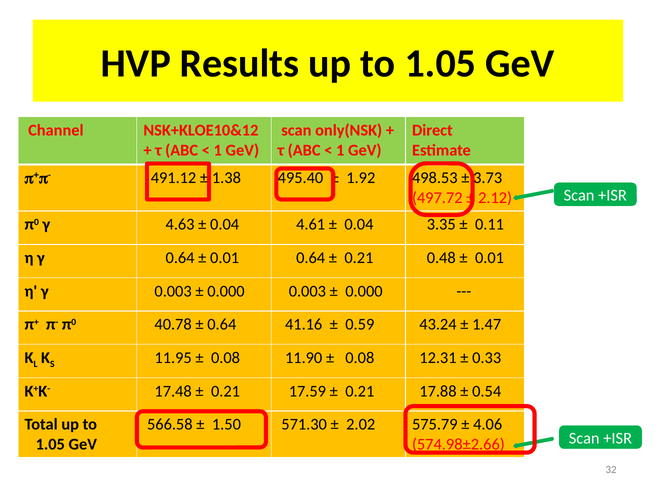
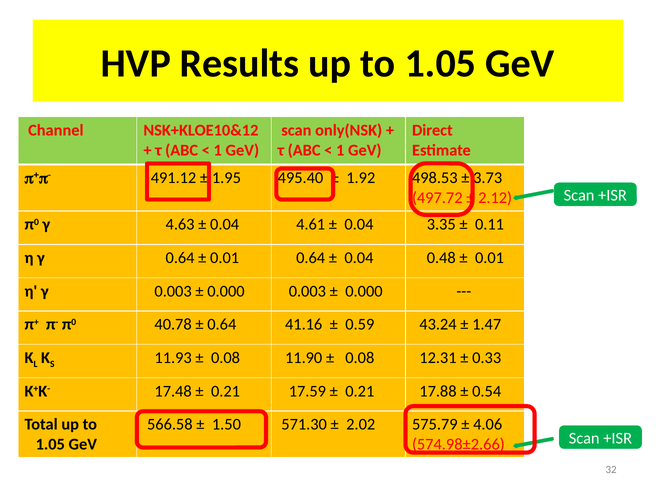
1.38: 1.38 -> 1.95 (226, 178)
0.21: 0.21 -> 0.04 (359, 258)
11.95: 11.95 -> 11.93 (173, 358)
